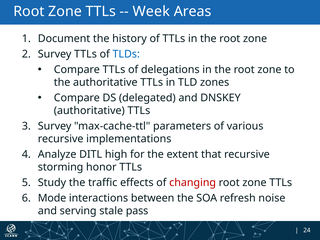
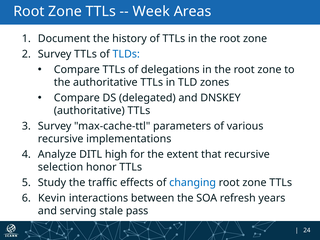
storming: storming -> selection (61, 167)
changing colour: red -> blue (193, 183)
Mode: Mode -> Kevin (52, 198)
noise: noise -> years (272, 198)
